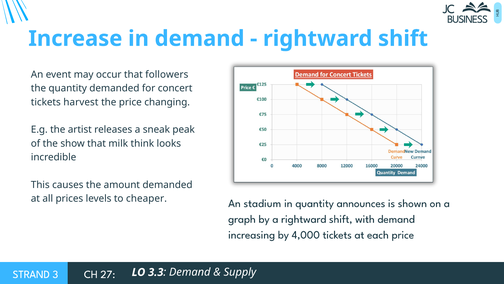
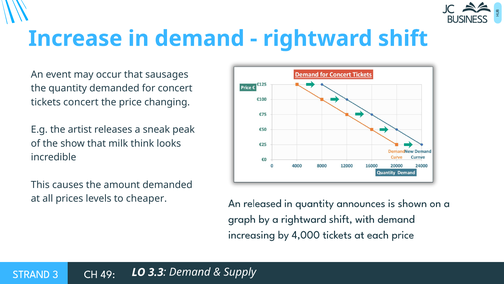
followers: followers -> sausages (167, 74)
tickets harvest: harvest -> concert (81, 102)
stadium: stadium -> released (262, 203)
27: 27 -> 49 (108, 274)
